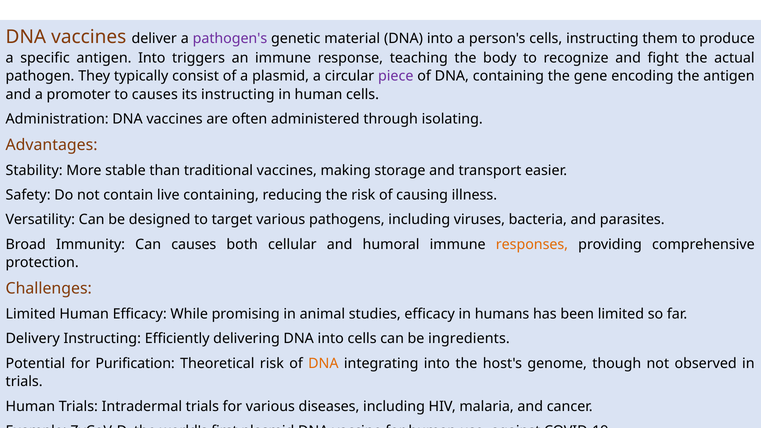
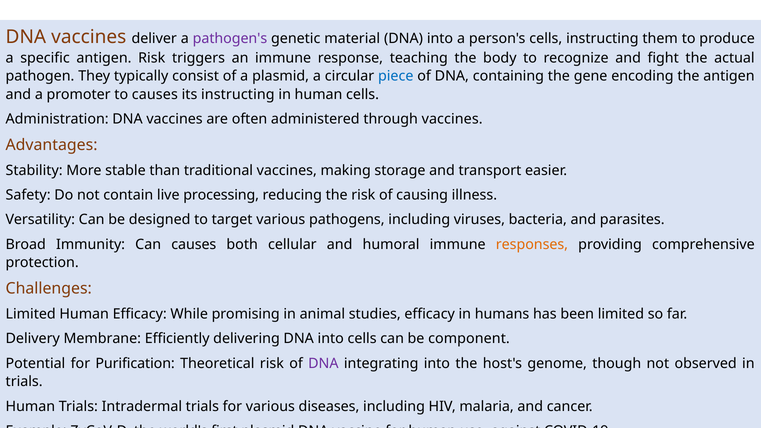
antigen Into: Into -> Risk (152, 58)
piece colour: purple -> blue (396, 76)
through isolating: isolating -> vaccines (452, 119)
live containing: containing -> processing (221, 195)
Delivery Instructing: Instructing -> Membrane (102, 339)
ingredients: ingredients -> component (469, 339)
DNA colour: orange -> purple (323, 363)
